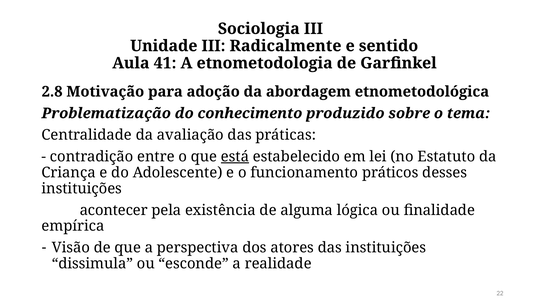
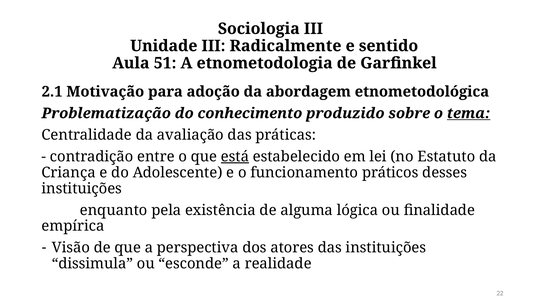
41: 41 -> 51 (165, 63)
2.8: 2.8 -> 2.1 (52, 92)
tema underline: none -> present (469, 113)
acontecer: acontecer -> enquanto (114, 210)
